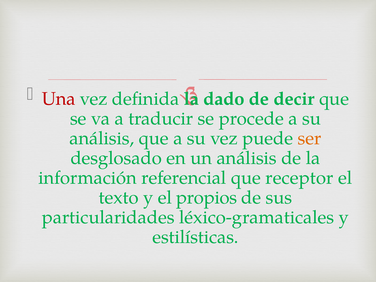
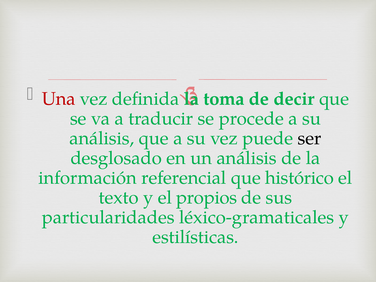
dado: dado -> toma (224, 99)
ser colour: orange -> black (310, 138)
receptor: receptor -> histórico (300, 178)
